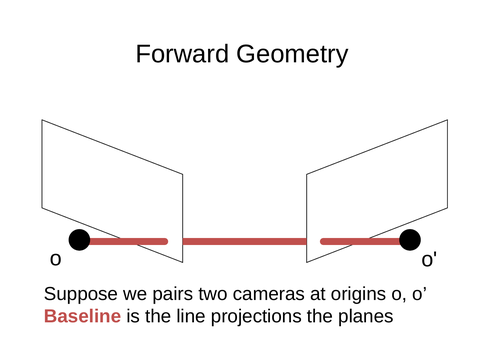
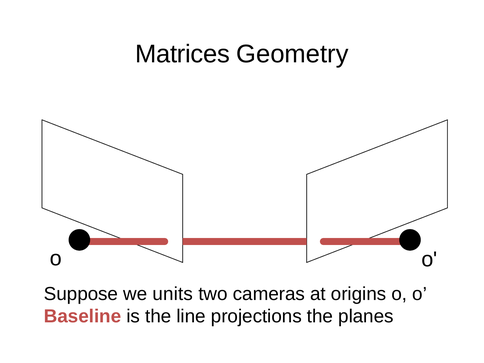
Forward: Forward -> Matrices (182, 54)
pairs: pairs -> units (173, 294)
